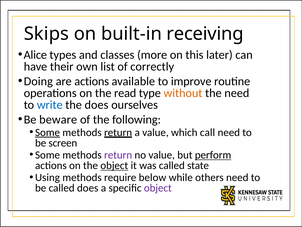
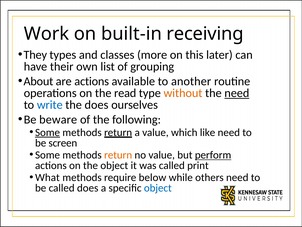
Skips: Skips -> Work (46, 34)
Alice: Alice -> They (35, 55)
correctly: correctly -> grouping (152, 66)
Doing: Doing -> About (38, 81)
improve: improve -> another (191, 81)
need underline: none -> present (237, 93)
call: call -> like (208, 132)
return colour: purple -> orange (118, 155)
object underline: present -> none (114, 165)
state: state -> print (198, 165)
Using: Using -> What (47, 177)
object colour: purple -> blue (158, 188)
